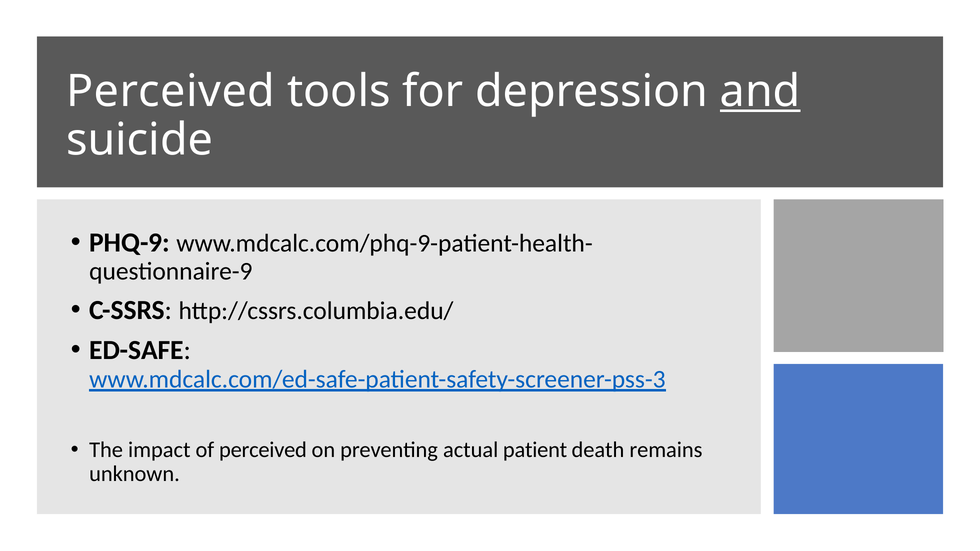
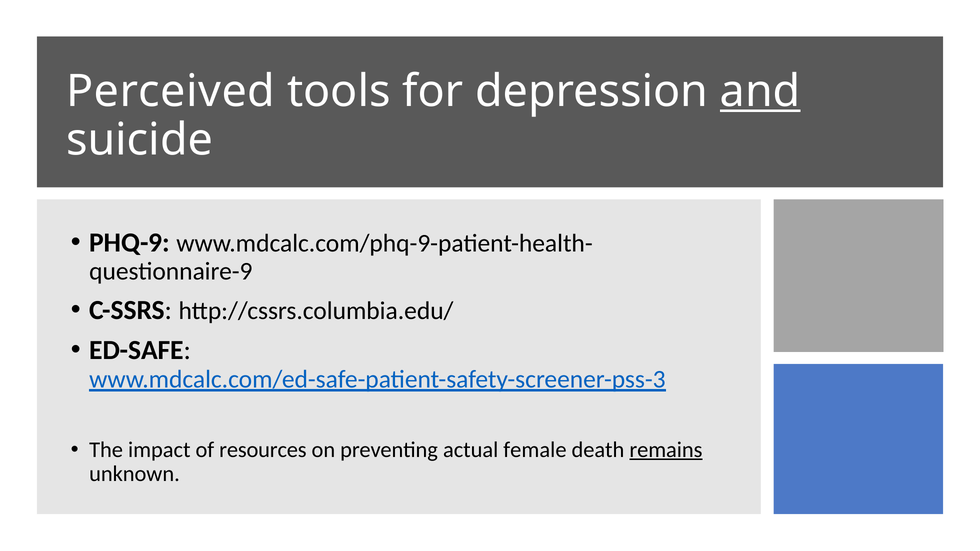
of perceived: perceived -> resources (263, 450)
patient: patient -> female (535, 450)
remains underline: none -> present (666, 450)
